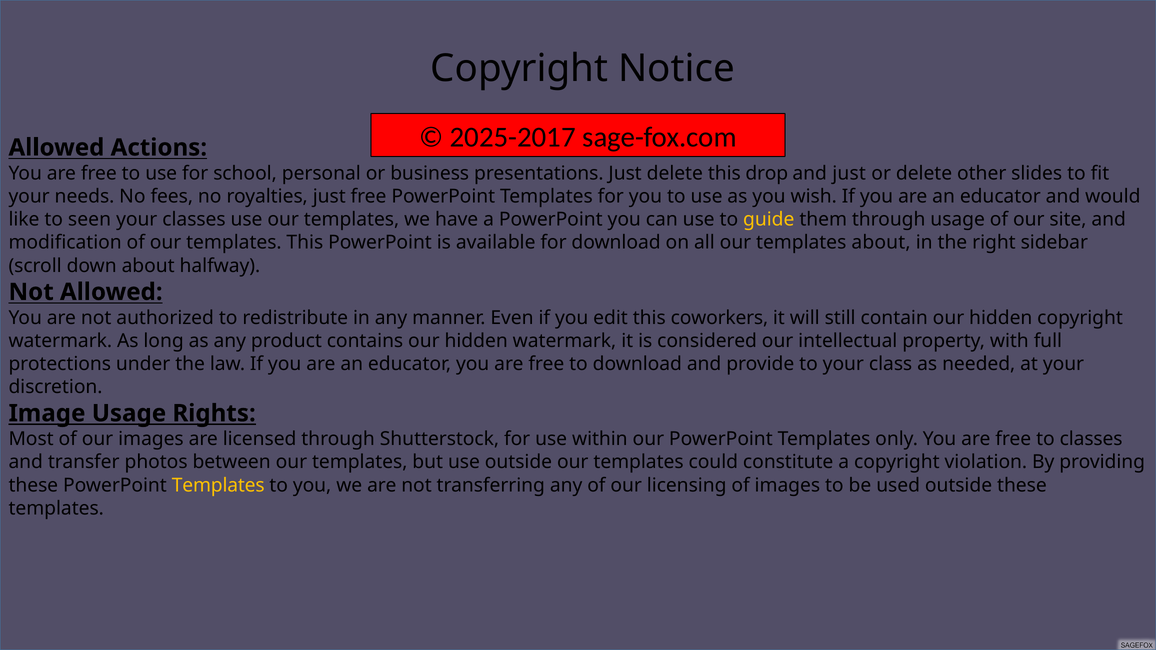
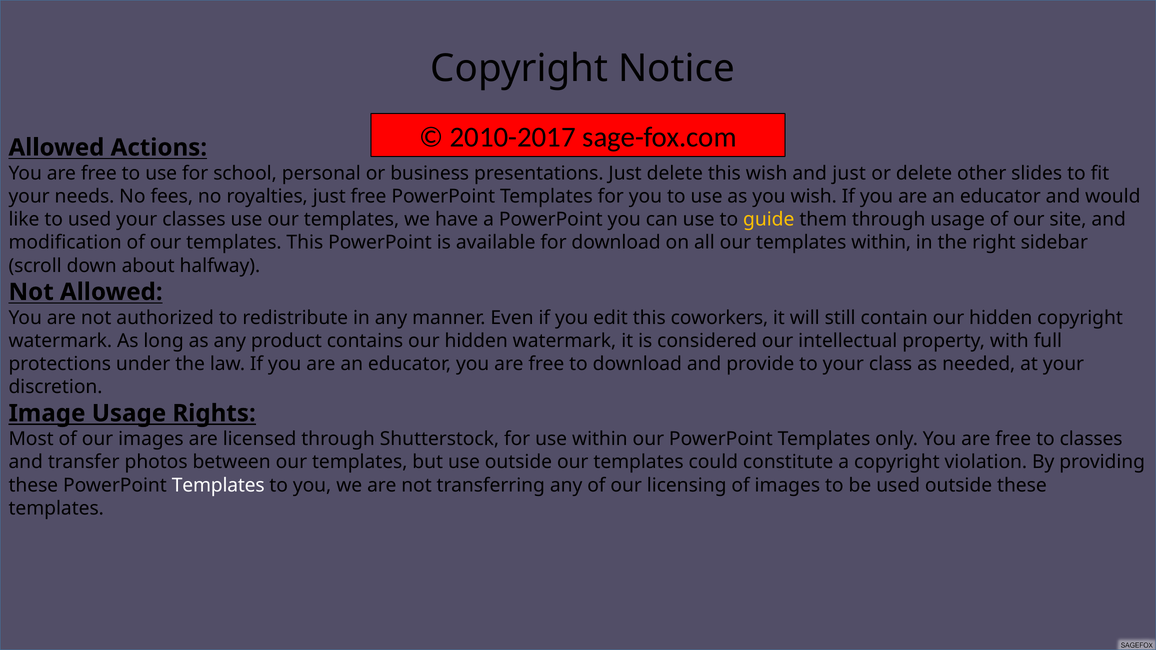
2025-2017: 2025-2017 -> 2010-2017 (513, 137)
this drop: drop -> wish (767, 173)
to seen: seen -> used (90, 220)
templates about: about -> within (881, 243)
Templates colour: yellow -> white (218, 485)
